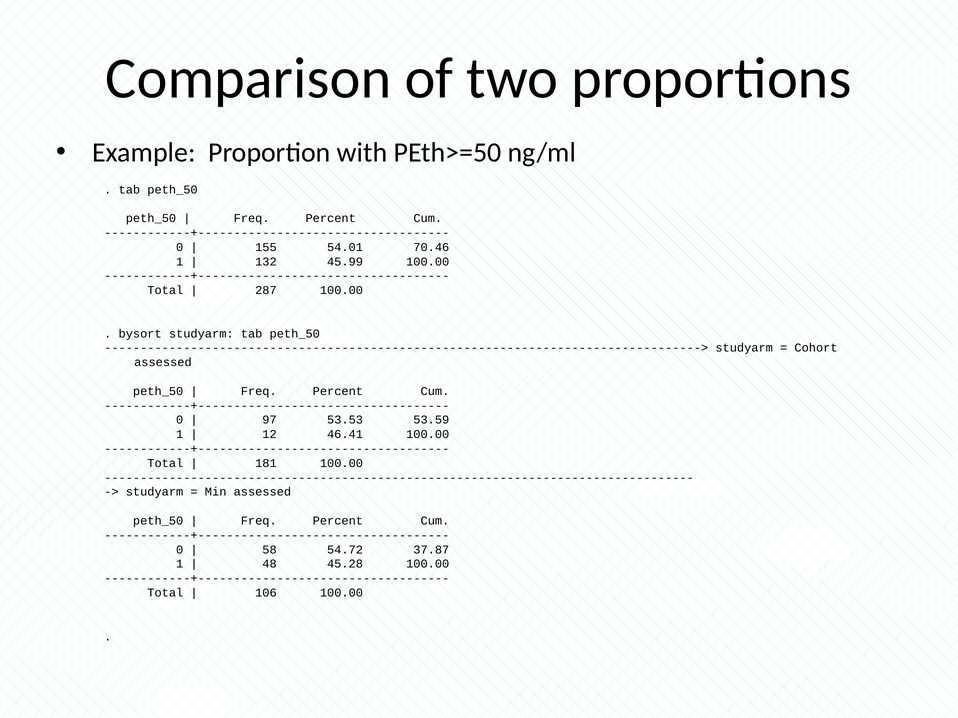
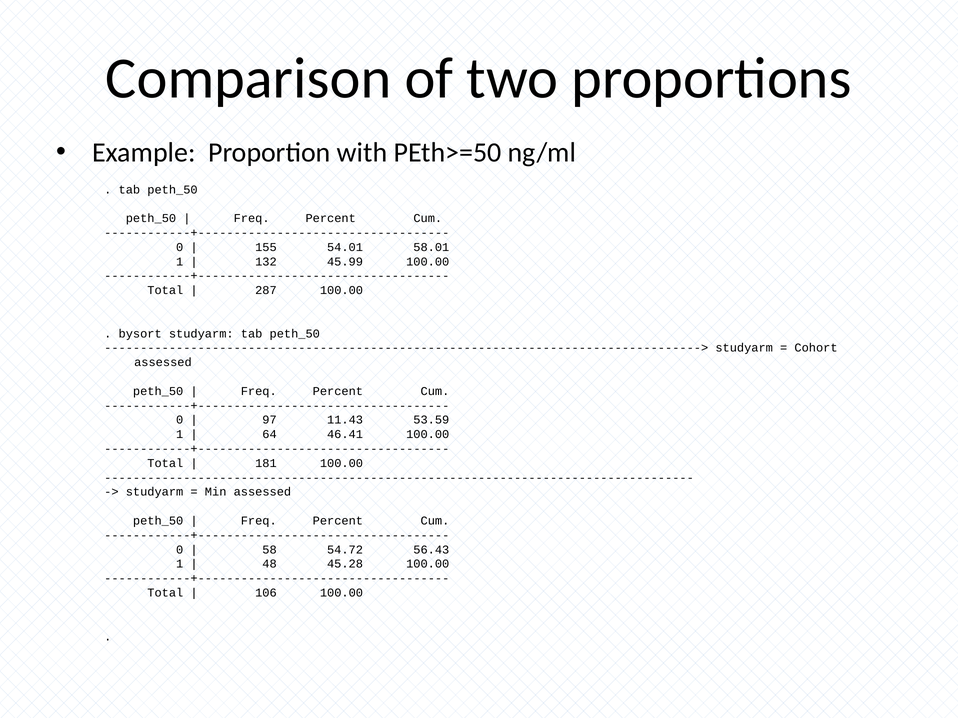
70.46: 70.46 -> 58.01 (431, 247)
53.53: 53.53 -> 11.43 (345, 420)
12: 12 -> 64 (270, 435)
37.87: 37.87 -> 56.43 (431, 550)
